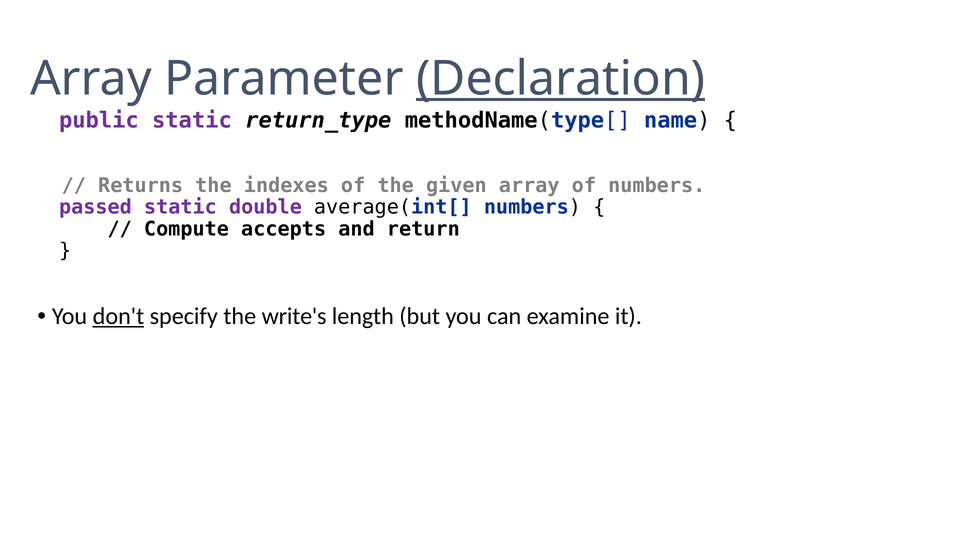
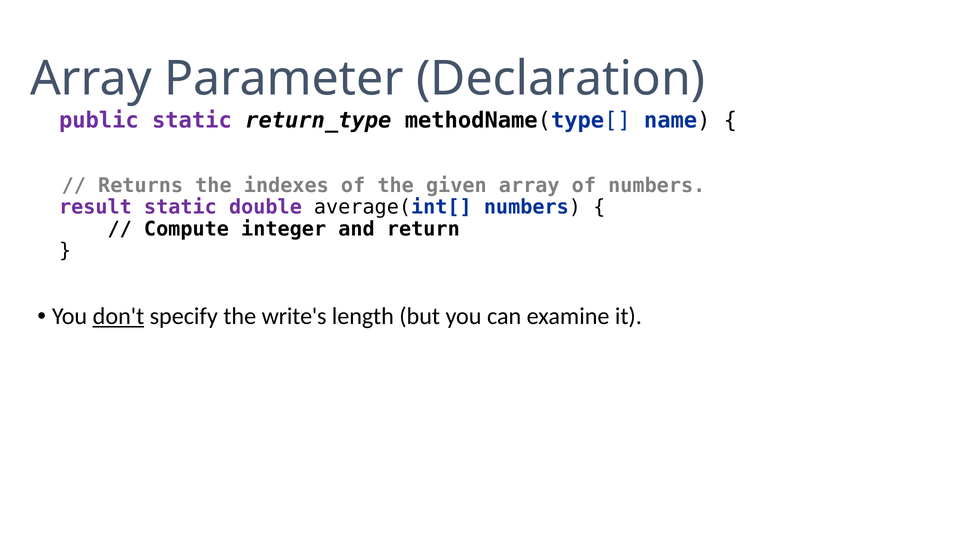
Declaration underline: present -> none (561, 79)
passed: passed -> result (95, 207)
accepts: accepts -> integer (284, 229)
